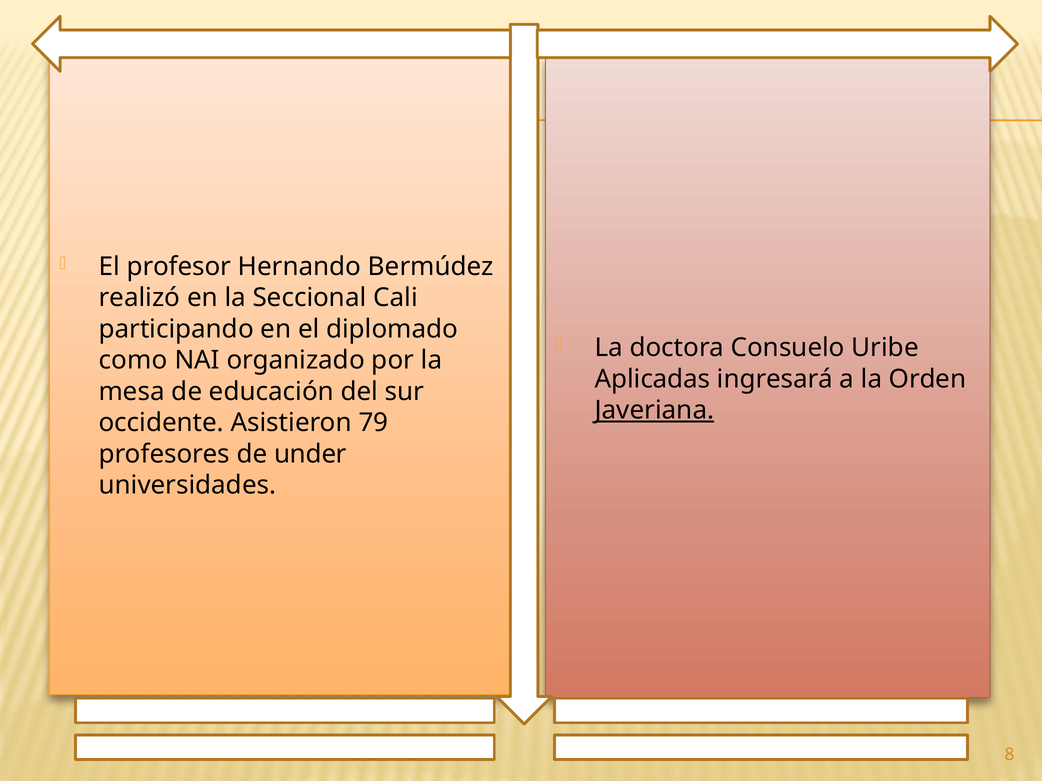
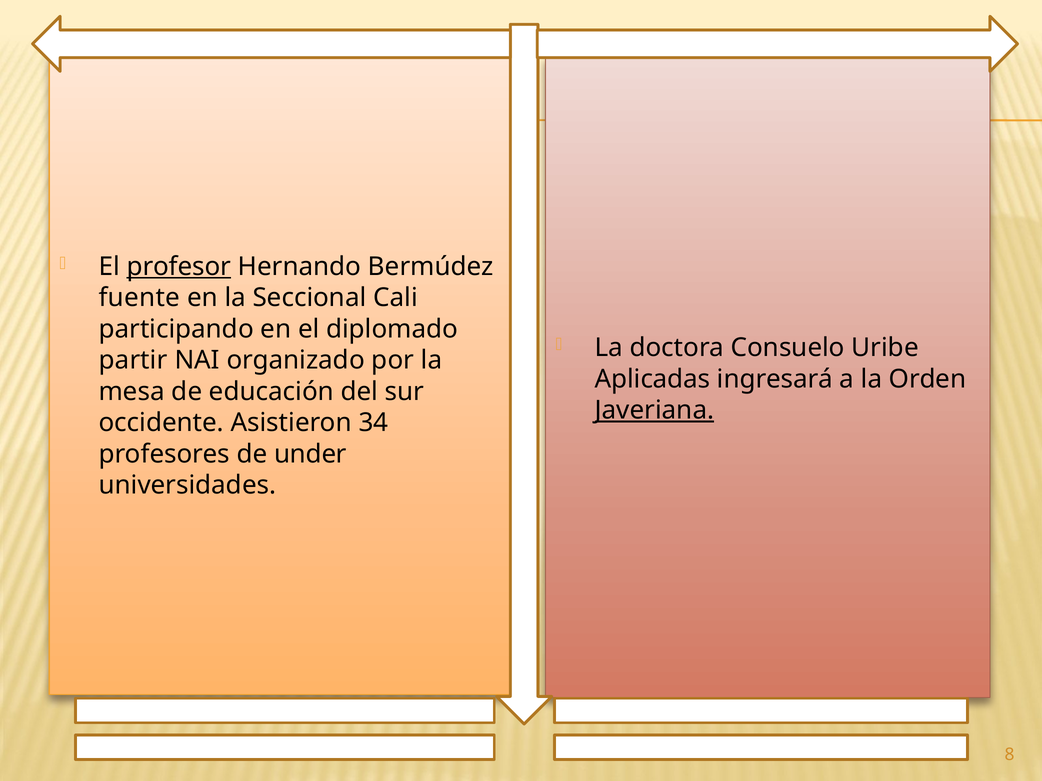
profesor underline: none -> present (179, 267)
realizó: realizó -> fuente (139, 298)
como: como -> partir (133, 361)
79: 79 -> 34 (373, 423)
